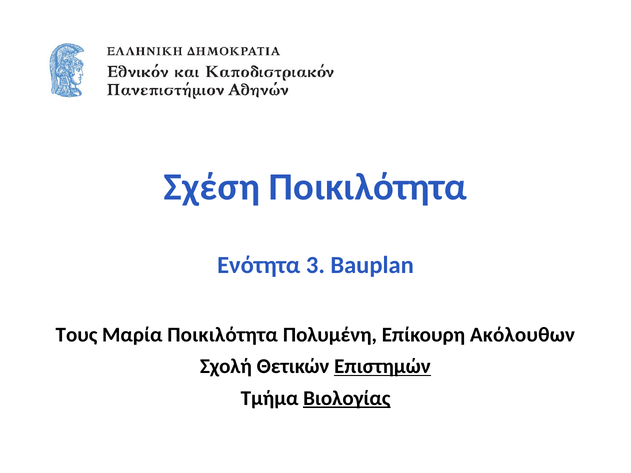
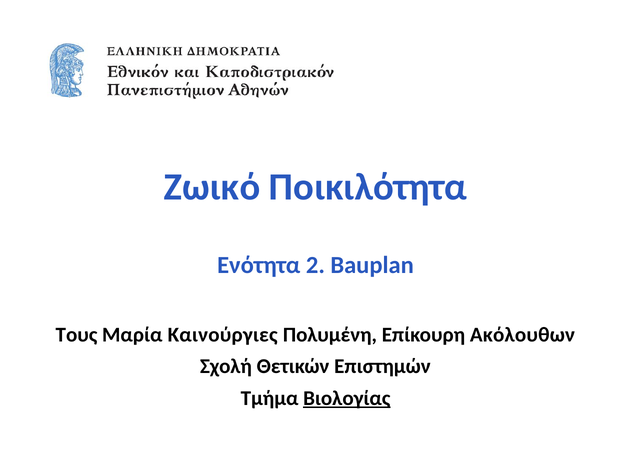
Σχέση: Σχέση -> Ζωικό (212, 187)
3: 3 -> 2 (315, 265)
Μαρία Ποικιλότητα: Ποικιλότητα -> Καινούργιες (223, 335)
Επιστημών underline: present -> none (382, 367)
